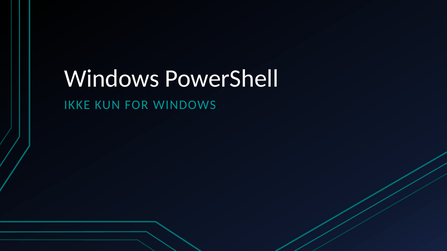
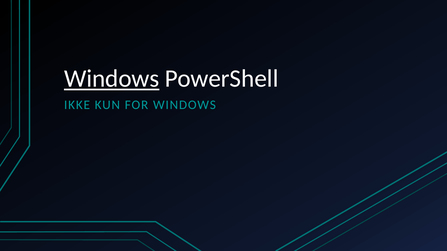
Windows underline: none -> present (112, 79)
